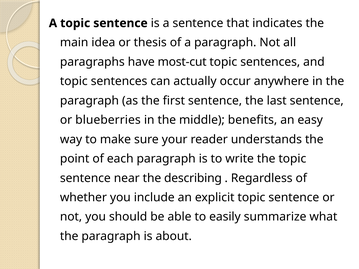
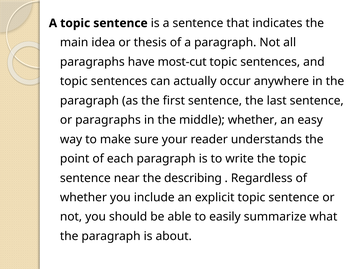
or blueberries: blueberries -> paragraphs (108, 120)
middle benefits: benefits -> whether (253, 120)
